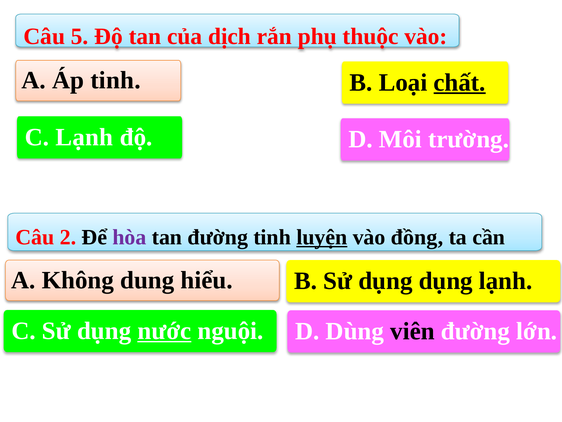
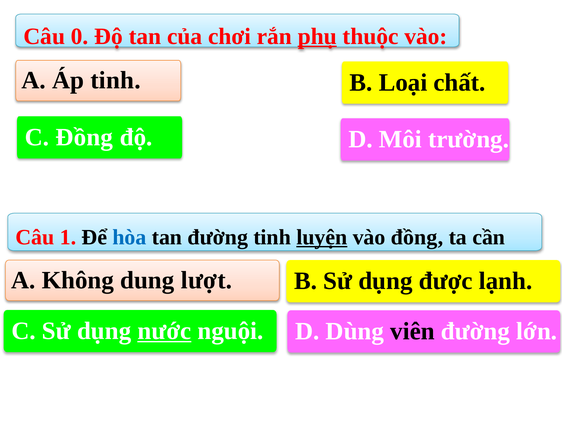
5: 5 -> 0 (80, 36)
dịch: dịch -> chơi (229, 36)
phụ underline: none -> present (317, 36)
chất underline: present -> none (460, 82)
C Lạnh: Lạnh -> Đồng (84, 137)
2: 2 -> 1 (68, 237)
hòa colour: purple -> blue (129, 237)
hiểu: hiểu -> lượt (207, 280)
dụng dụng: dụng -> được (446, 281)
